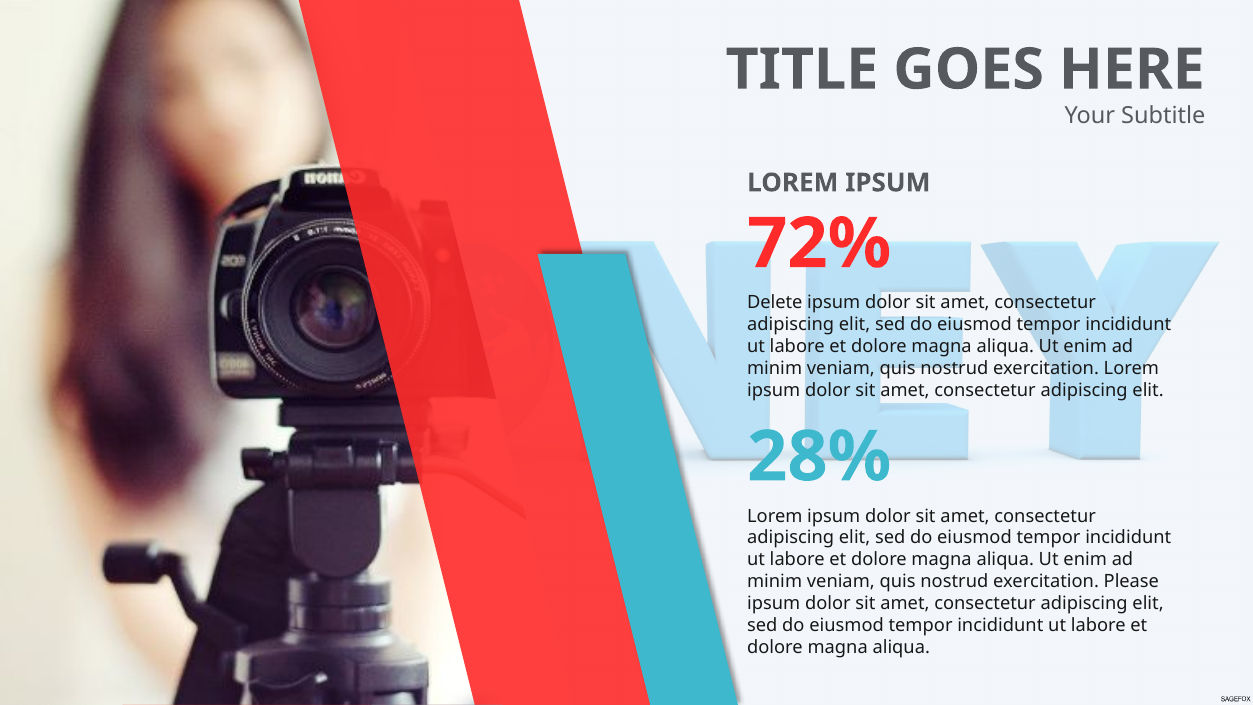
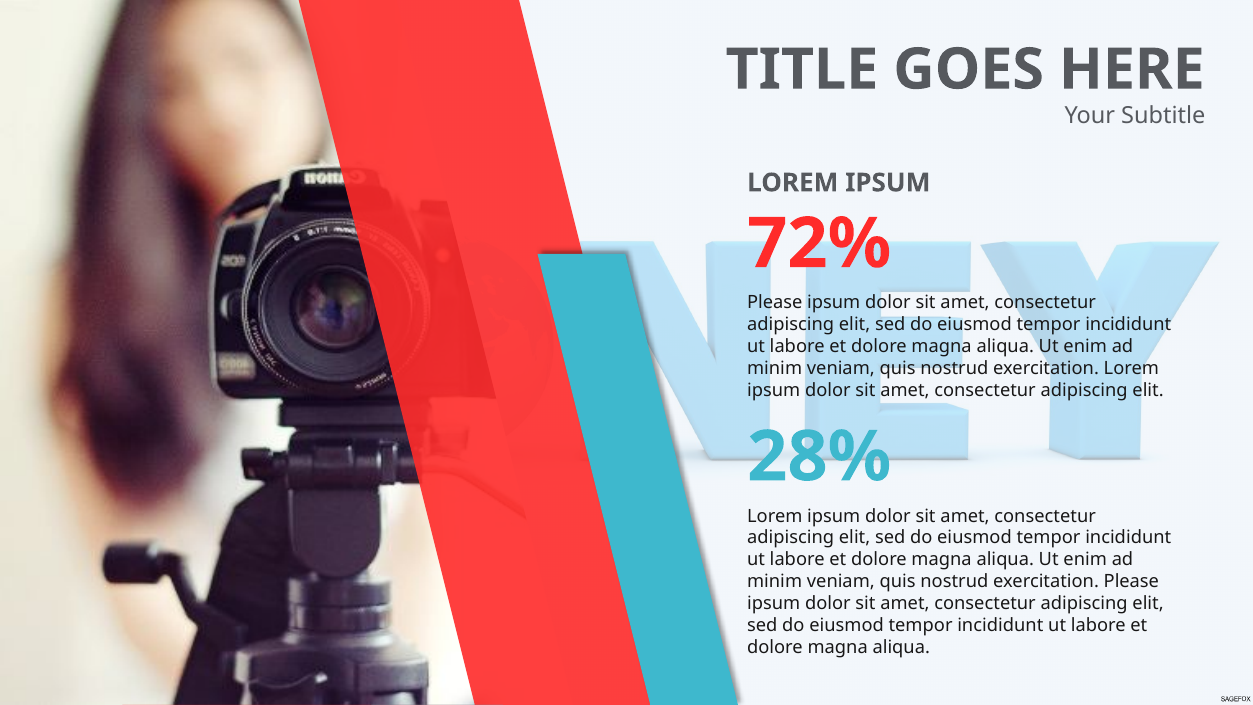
Delete: Delete -> Please (775, 303)
